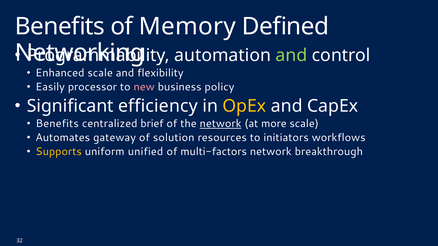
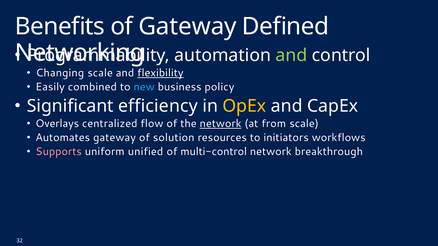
of Memory: Memory -> Gateway (188, 27)
Enhanced: Enhanced -> Changing (60, 73)
flexibility underline: none -> present (160, 73)
processor: processor -> combined (92, 87)
new colour: pink -> light blue (144, 87)
Benefits: Benefits -> Overlays (57, 124)
brief: brief -> flow (152, 124)
more: more -> from (274, 124)
Supports colour: yellow -> pink (59, 152)
multi-factors: multi-factors -> multi-control (214, 152)
